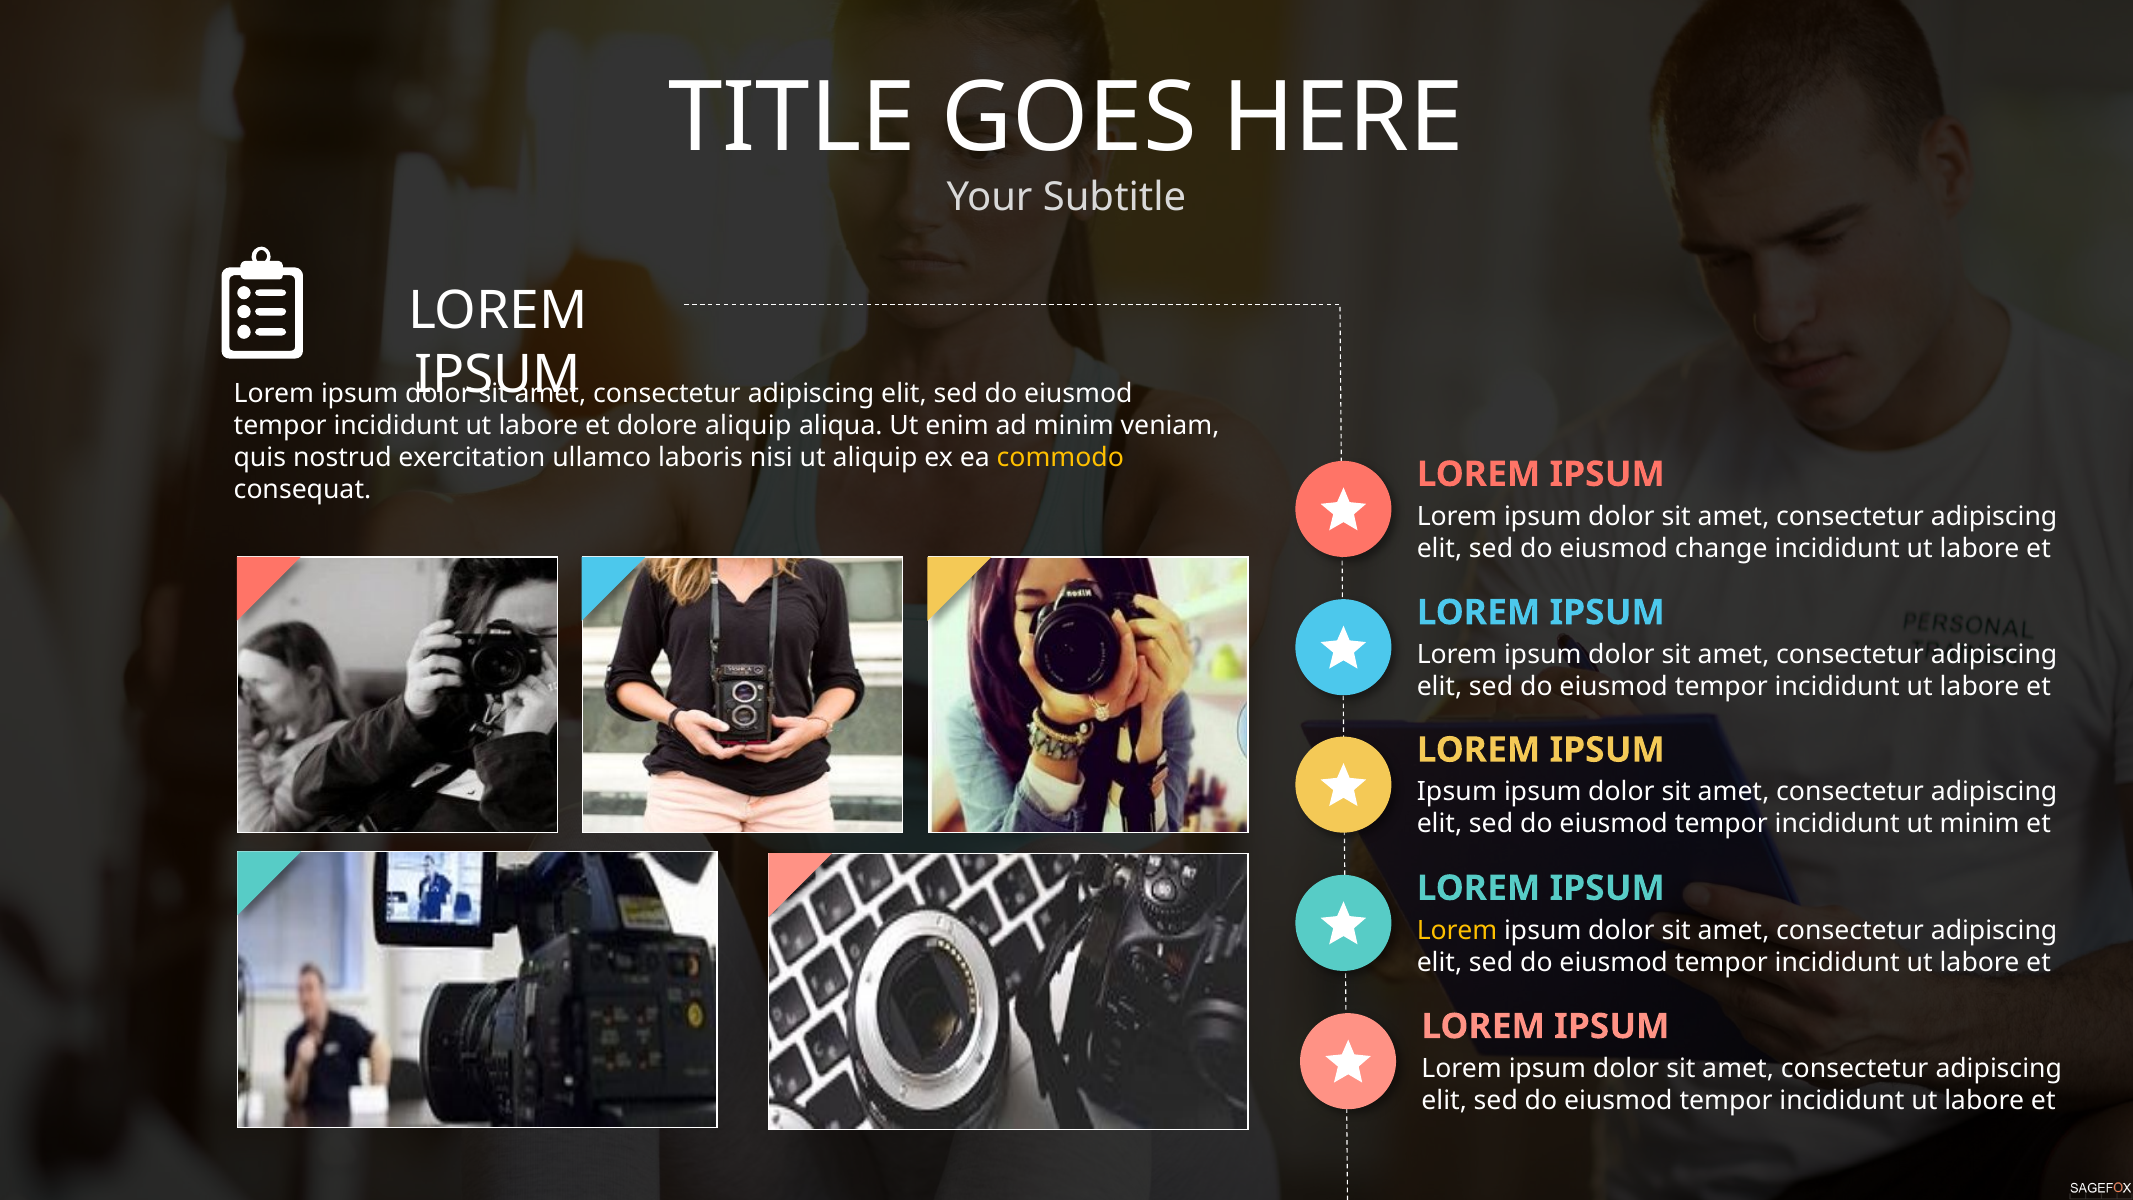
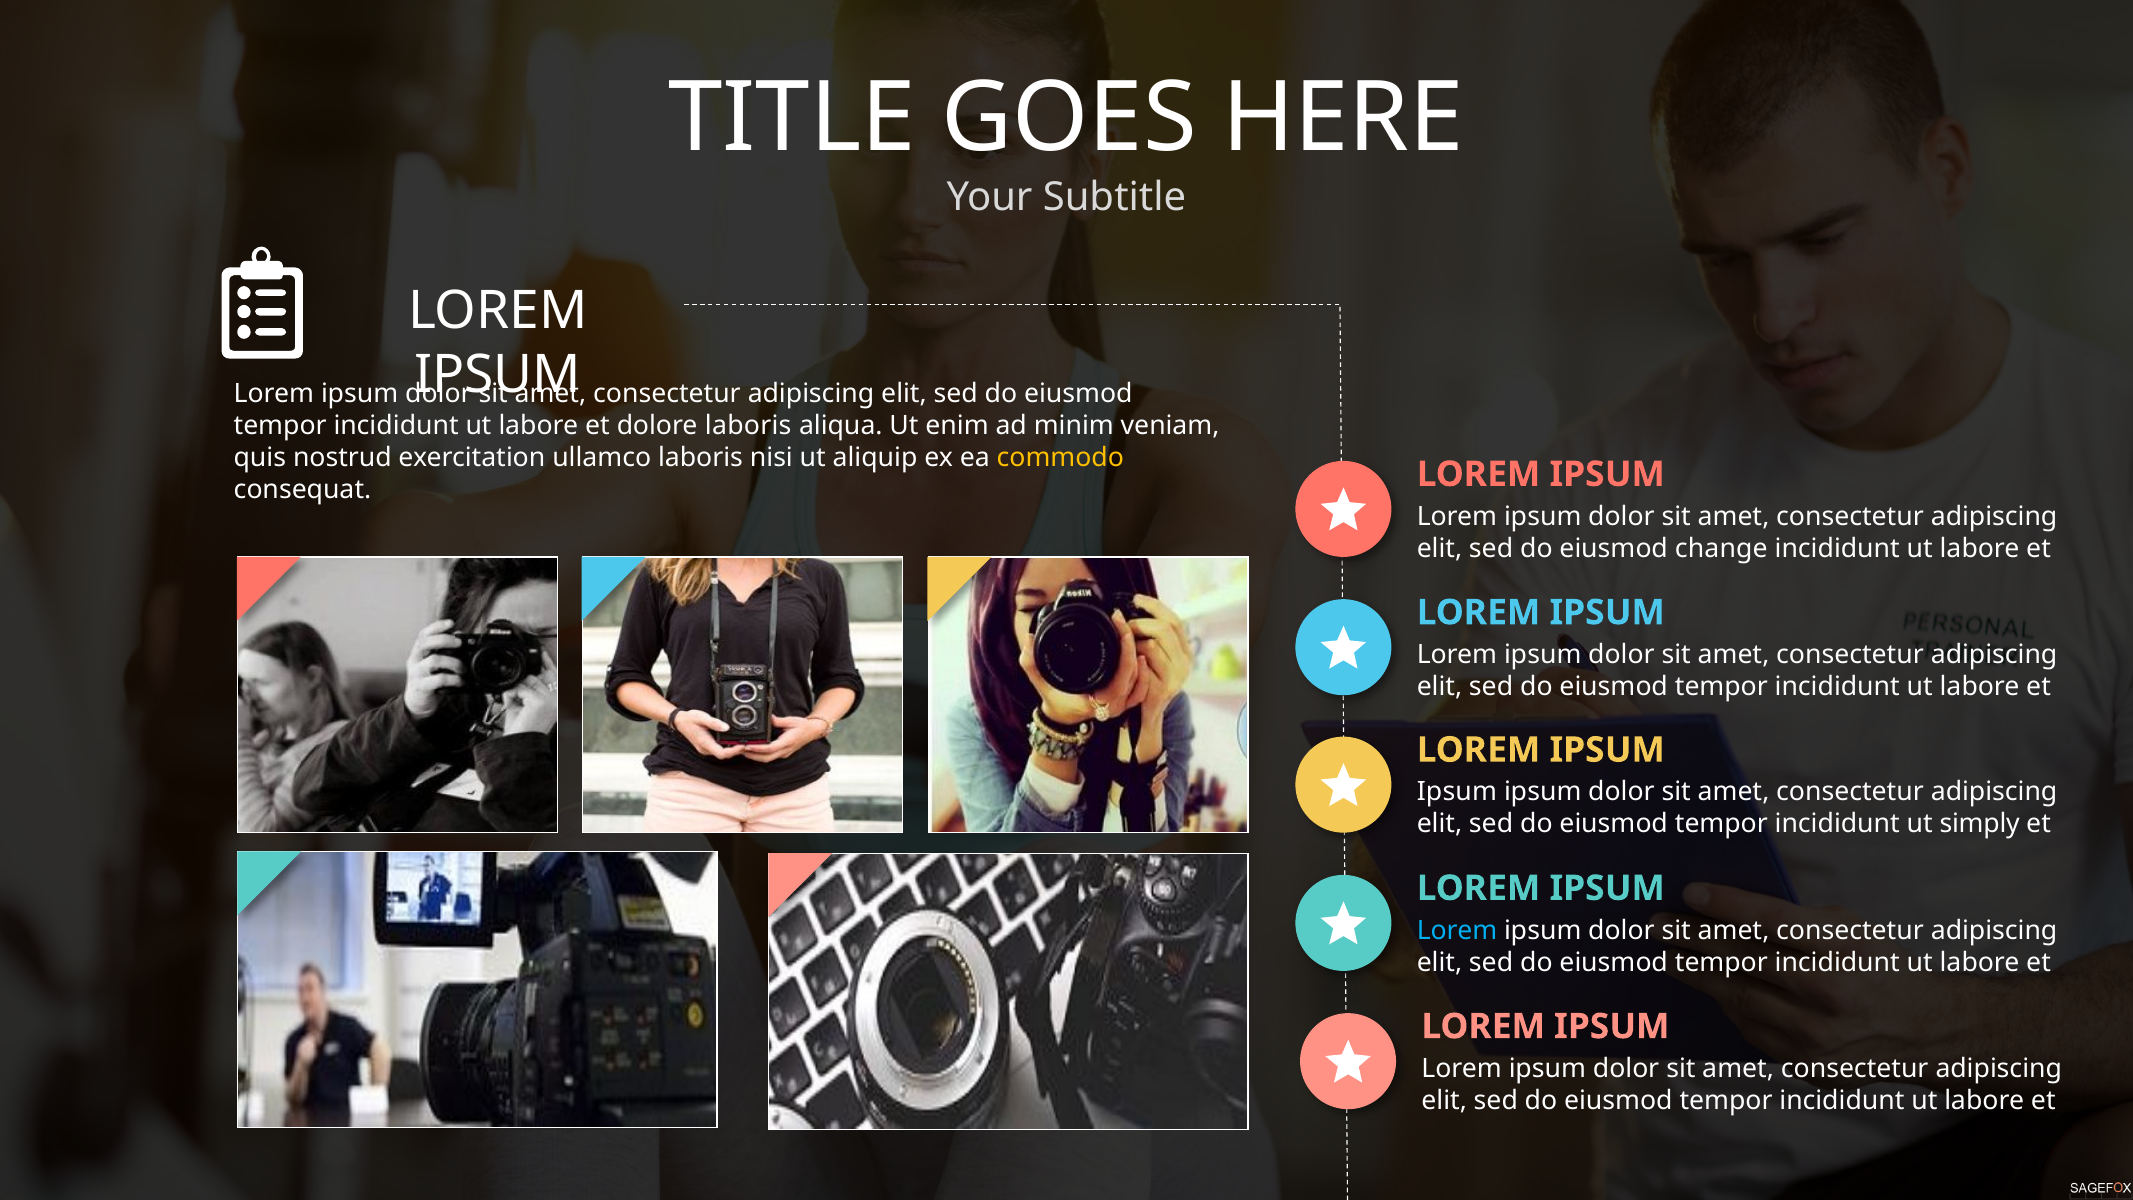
dolore aliquip: aliquip -> laboris (748, 426)
ut minim: minim -> simply (1980, 824)
Lorem colour: yellow -> light blue (1457, 930)
